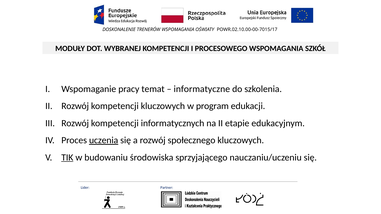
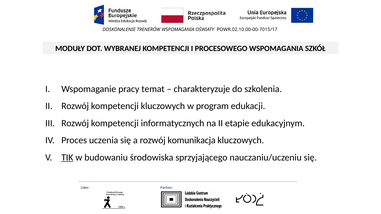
informatyczne: informatyczne -> charakteryzuje (202, 89)
uczenia underline: present -> none (104, 140)
społecznego: społecznego -> komunikacja (192, 140)
